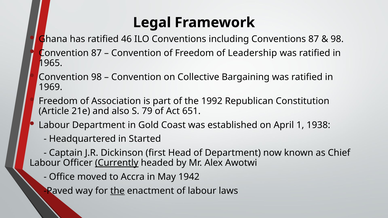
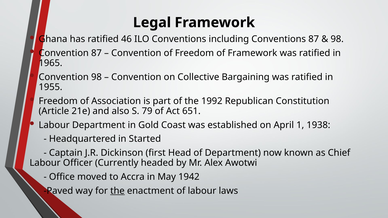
of Leadership: Leadership -> Framework (252, 53)
1969: 1969 -> 1955 (51, 87)
Currently underline: present -> none (117, 163)
